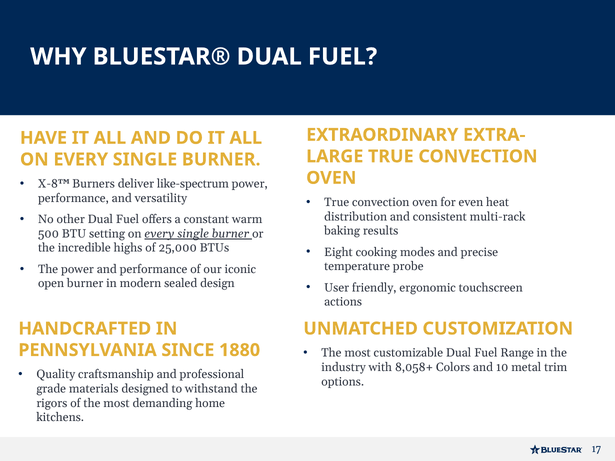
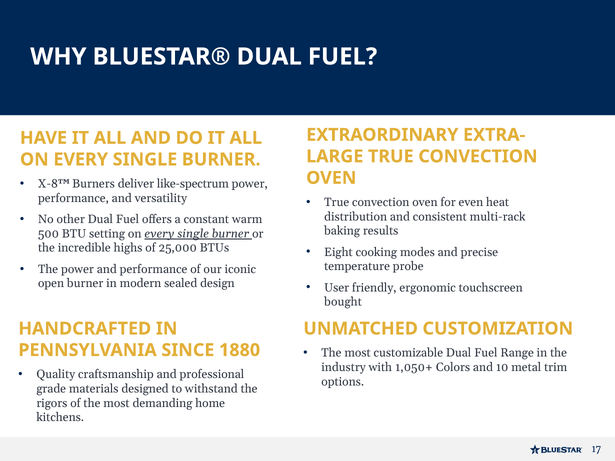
actions: actions -> bought (343, 302)
8,058+: 8,058+ -> 1,050+ (414, 367)
